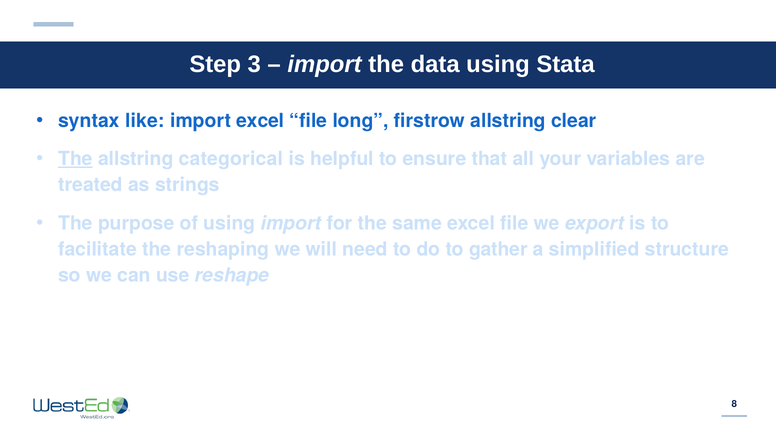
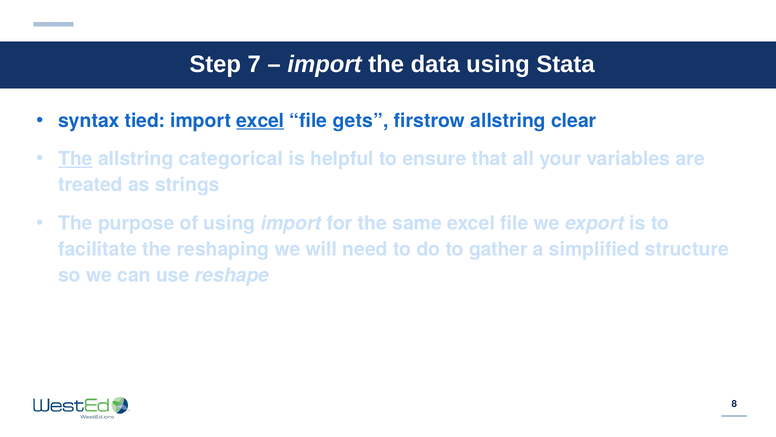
3: 3 -> 7 (254, 65)
like: like -> tied (145, 121)
excel underline: none -> present (260, 121)
long: long -> gets (360, 121)
